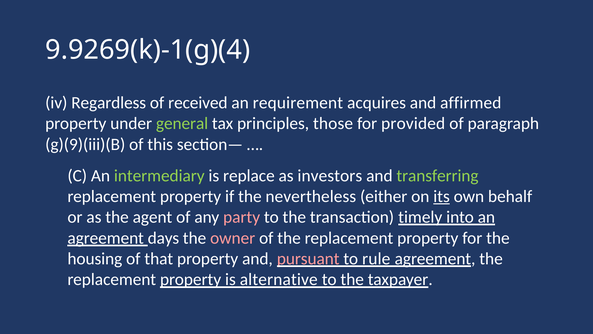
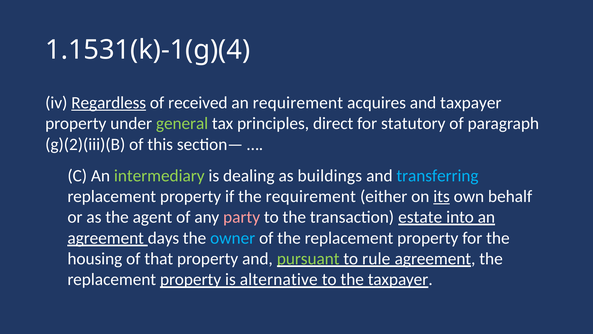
9.9269(k)-1(g)(4: 9.9269(k)-1(g)(4 -> 1.1531(k)-1(g)(4 (148, 50)
Regardless underline: none -> present (109, 103)
and affirmed: affirmed -> taxpayer (471, 103)
those: those -> direct (333, 123)
provided: provided -> statutory (413, 123)
g)(9)(iii)(B: g)(9)(iii)(B -> g)(2)(iii)(B (85, 144)
replace: replace -> dealing (249, 175)
investors: investors -> buildings (330, 175)
transferring colour: light green -> light blue (437, 175)
the nevertheless: nevertheless -> requirement (311, 196)
timely: timely -> estate (420, 217)
owner colour: pink -> light blue (233, 238)
pursuant colour: pink -> light green (308, 258)
